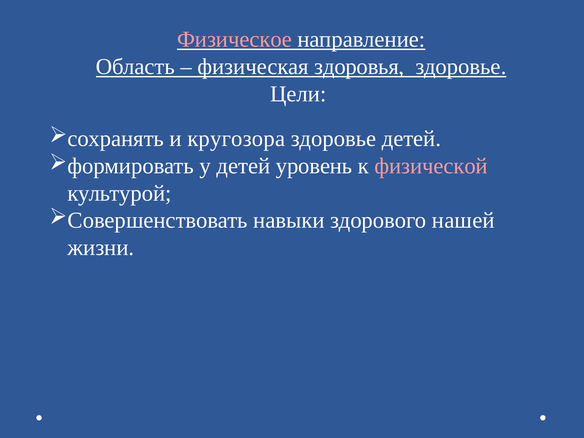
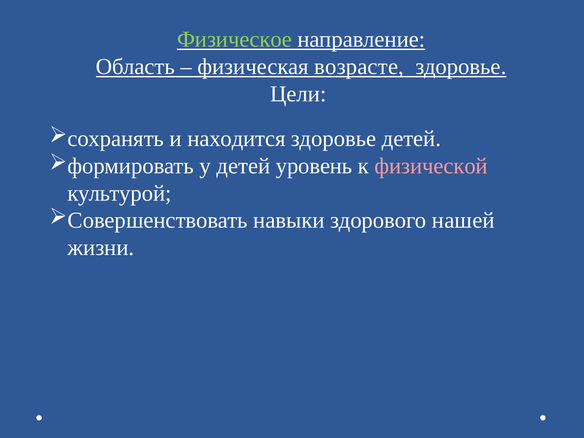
Физическое colour: pink -> light green (234, 39)
здоровья: здоровья -> возрасте (359, 67)
кругозора: кругозора -> находится (236, 139)
